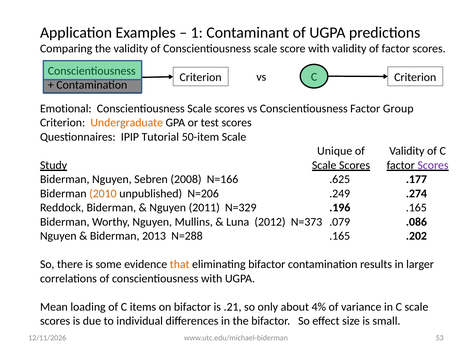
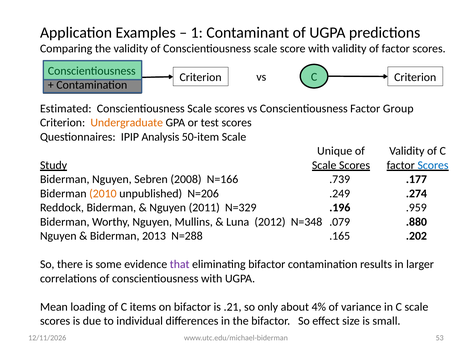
Emotional: Emotional -> Estimated (66, 109)
Tutorial: Tutorial -> Analysis (160, 137)
Scores colour: purple -> blue (433, 165)
.625: .625 -> .739 (340, 179)
.196 .165: .165 -> .959 (416, 208)
N=373: N=373 -> N=348 (307, 222)
.086: .086 -> .880 (416, 222)
that colour: orange -> purple (180, 264)
